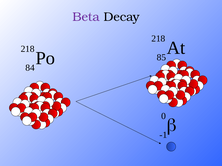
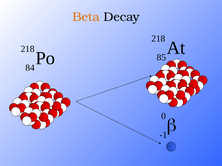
Beta colour: purple -> orange (86, 17)
